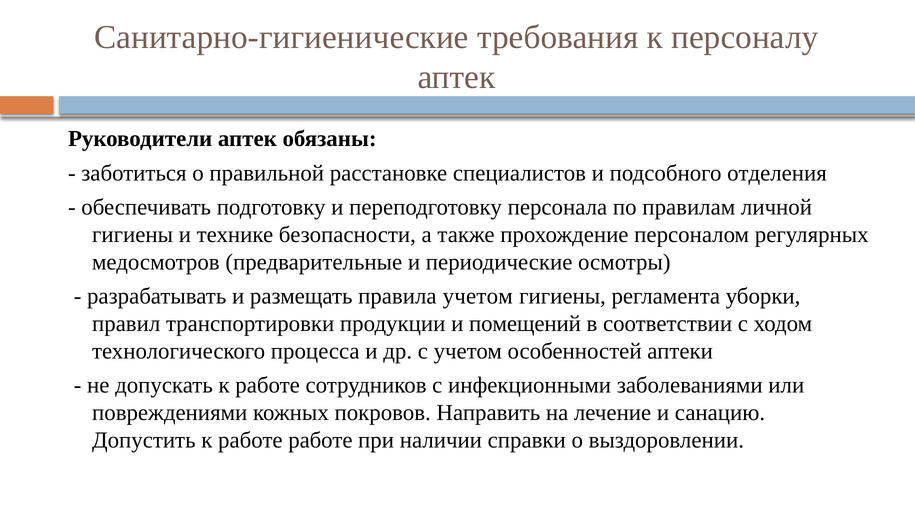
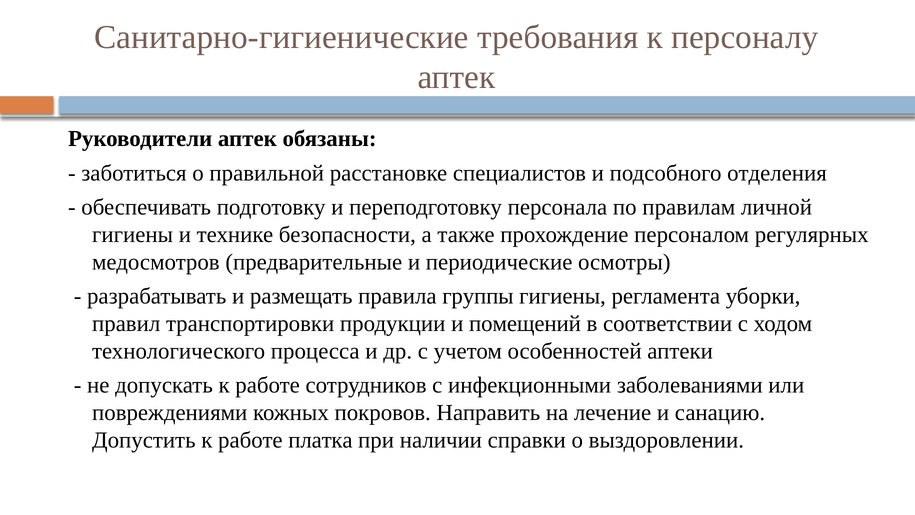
правила учетом: учетом -> группы (478, 296)
работе работе: работе -> платка (320, 440)
